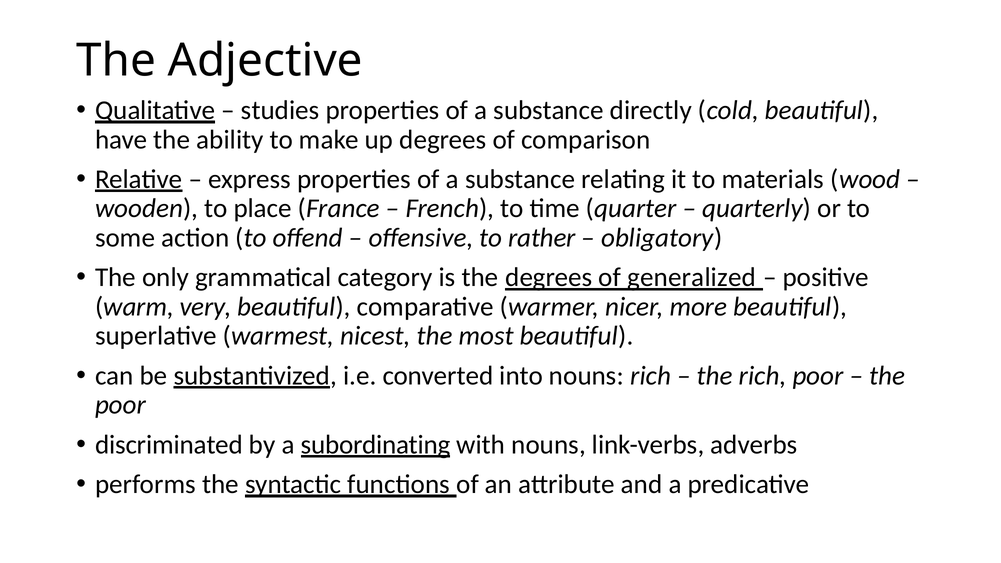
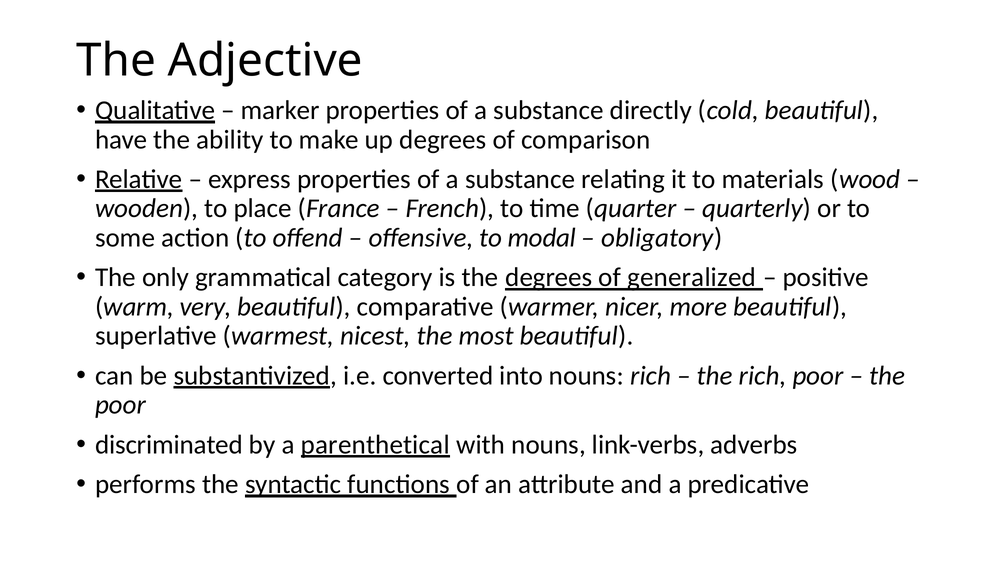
studies: studies -> marker (280, 110)
rather: rather -> modal (542, 238)
subordinating: subordinating -> parenthetical (375, 445)
